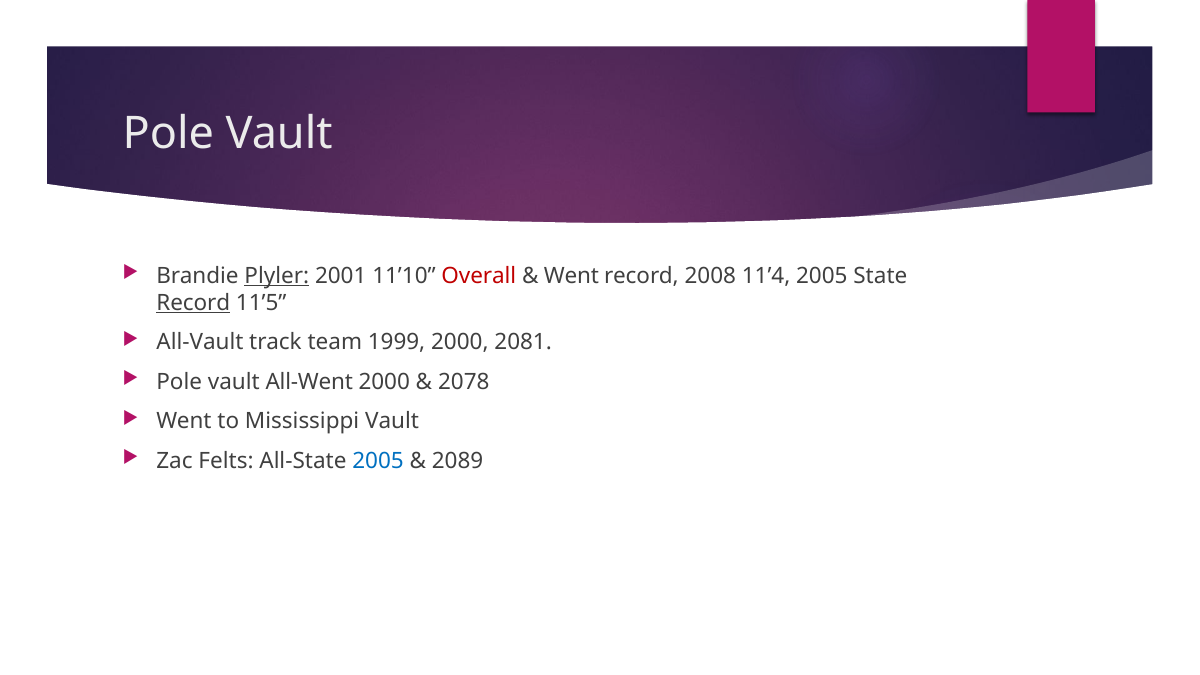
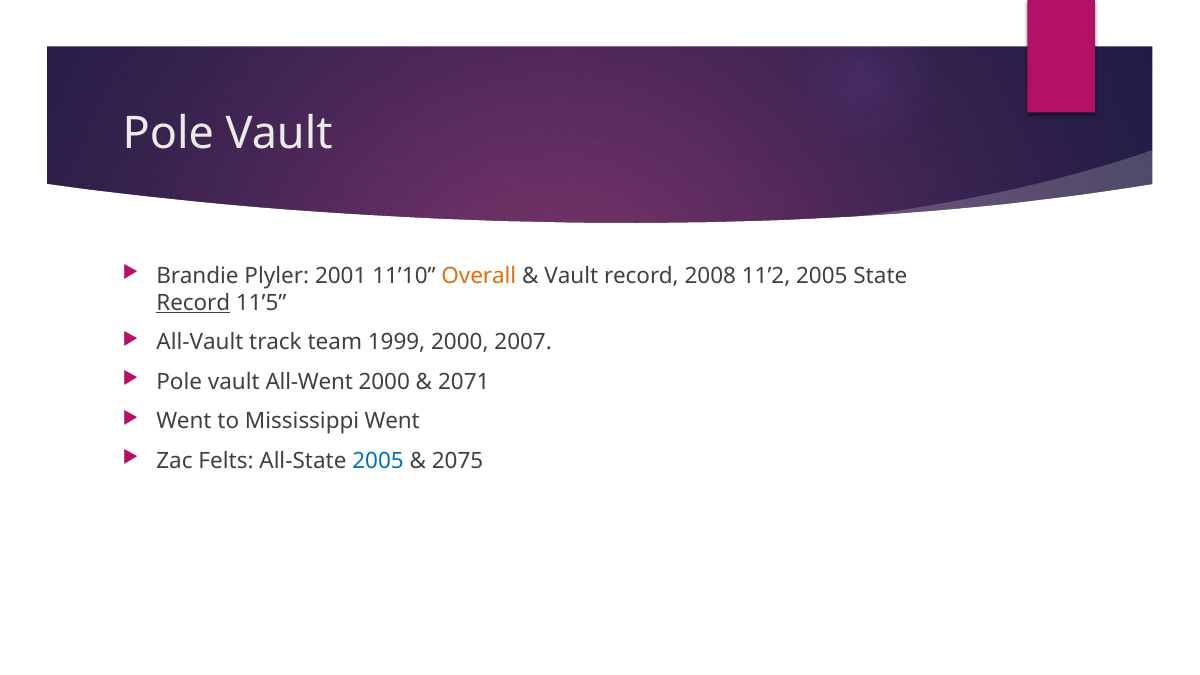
Plyler underline: present -> none (277, 276)
Overall colour: red -> orange (479, 276)
Went: Went -> Vault (571, 276)
11’4: 11’4 -> 11’2 (766, 276)
2081: 2081 -> 2007 (523, 342)
2078: 2078 -> 2071 (464, 382)
Mississippi Vault: Vault -> Went (392, 421)
2089: 2089 -> 2075 (458, 461)
